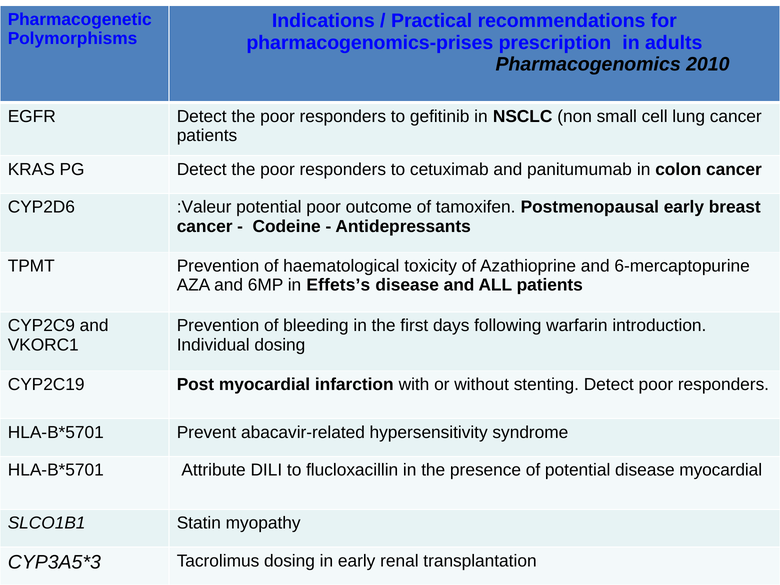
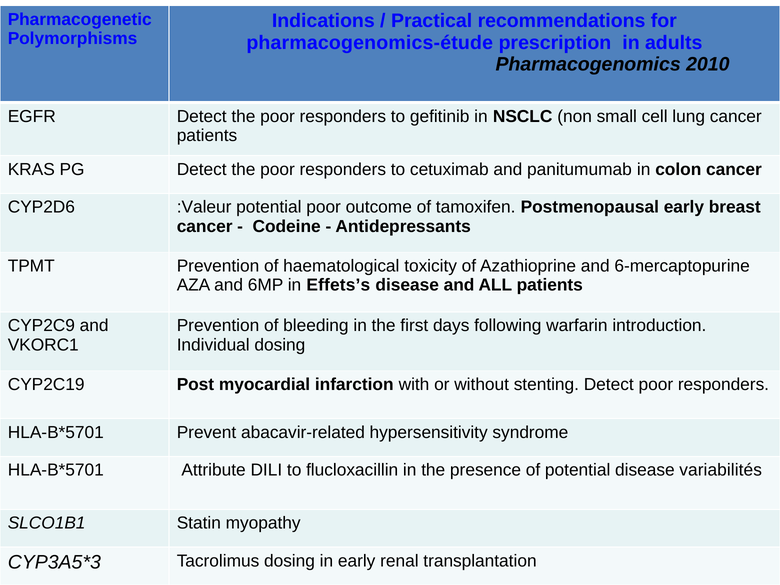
pharmacogenomics-prises: pharmacogenomics-prises -> pharmacogenomics-étude (370, 43)
disease myocardial: myocardial -> variabilités (721, 470)
